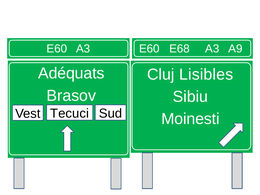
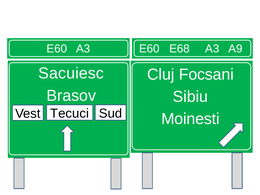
Adéquats: Adéquats -> Sacuiesc (71, 73)
Lisibles: Lisibles -> Focsani (206, 74)
